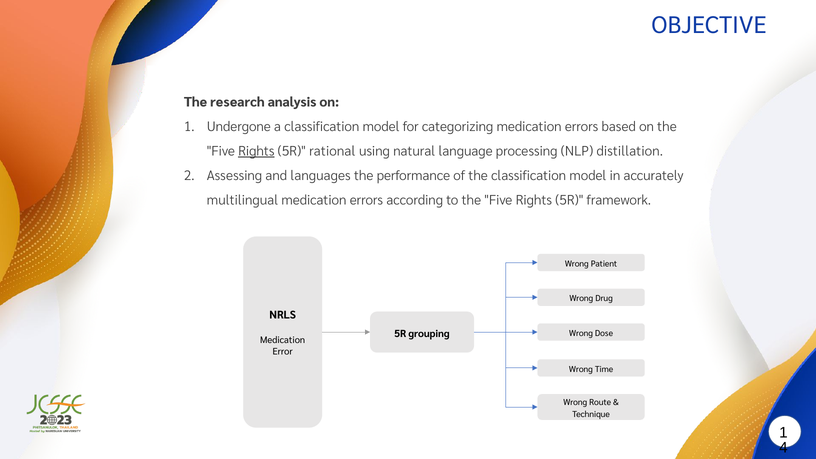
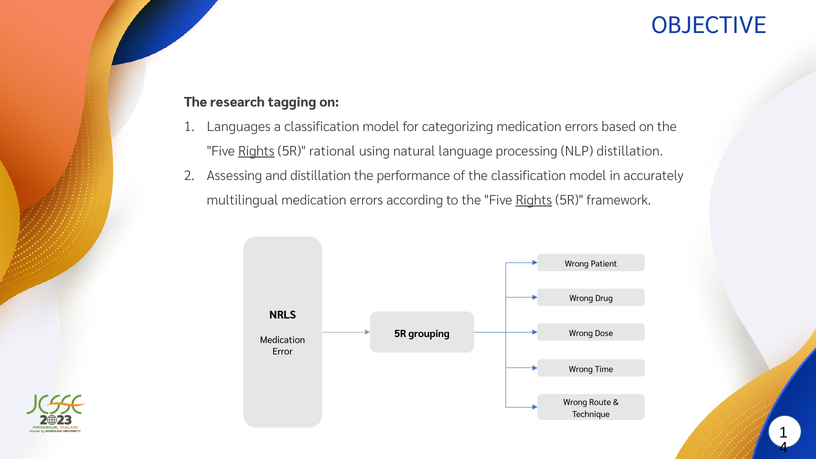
analysis: analysis -> tagging (292, 102)
Undergone: Undergone -> Languages (239, 127)
and languages: languages -> distillation (321, 176)
Rights underline: none -> present (534, 200)
